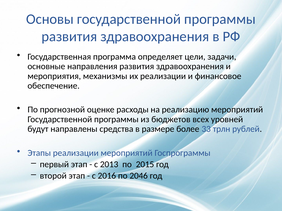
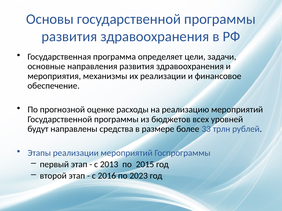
2046: 2046 -> 2023 (139, 176)
